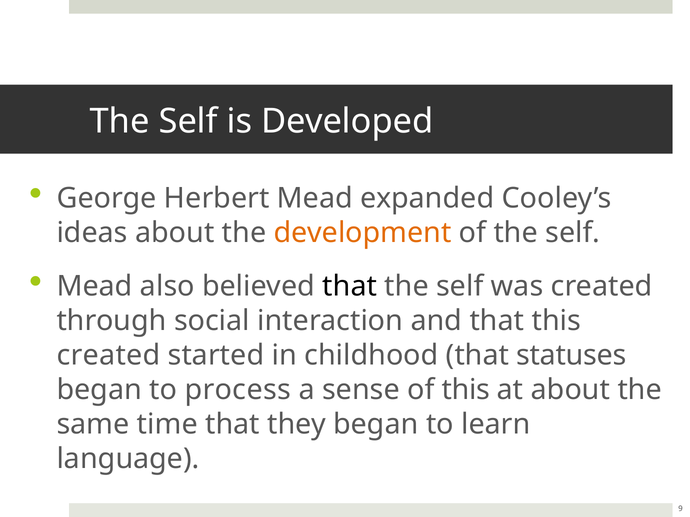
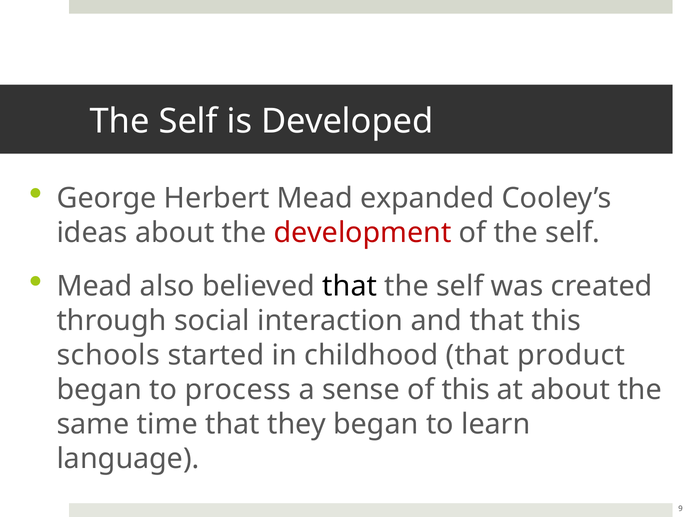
development colour: orange -> red (363, 233)
created: created -> schools (108, 356)
statuses: statuses -> product (571, 356)
